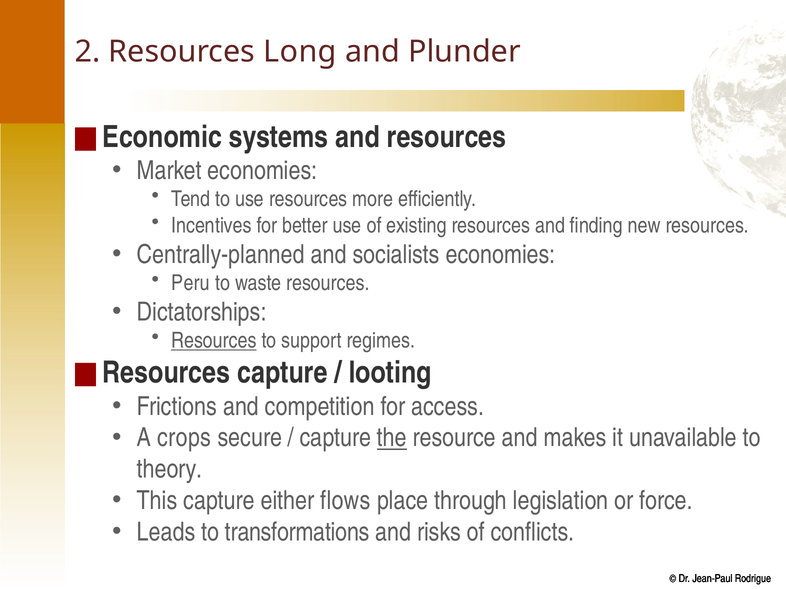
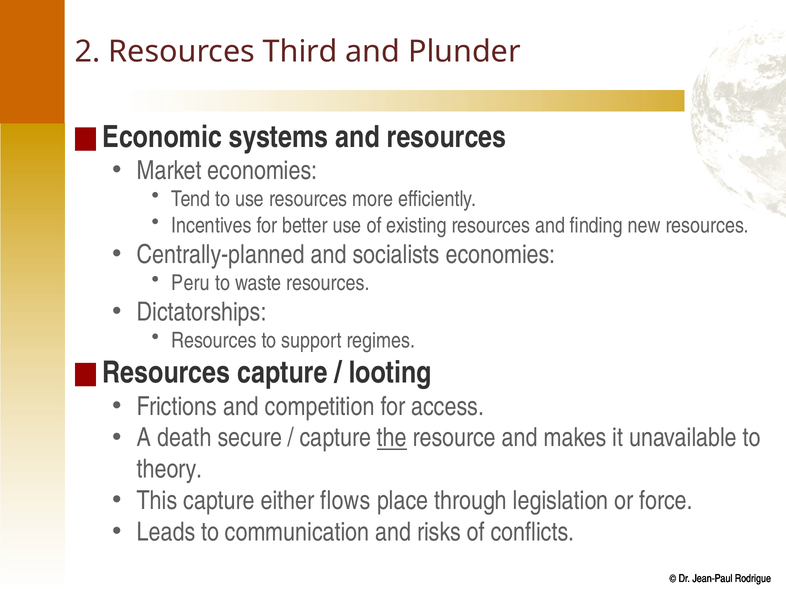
Long: Long -> Third (300, 52)
Resources underline: present -> none (214, 341)
crops: crops -> death (184, 438)
transformations: transformations -> communication (297, 533)
